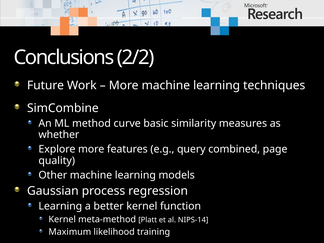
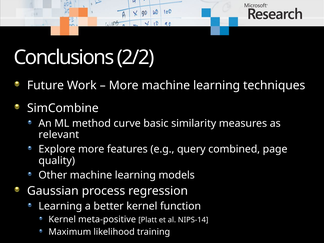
whether: whether -> relevant (59, 135)
meta-method: meta-method -> meta-positive (107, 219)
